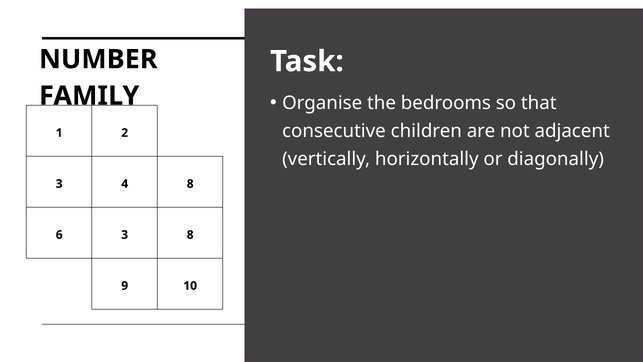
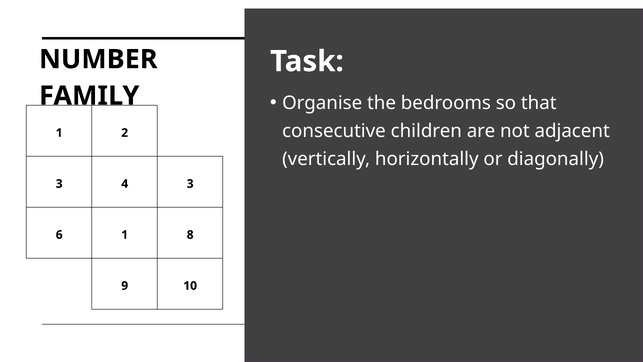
4 8: 8 -> 3 (190, 184)
6 3: 3 -> 1 (125, 235)
